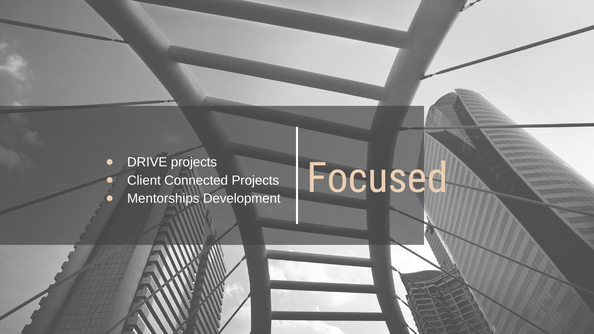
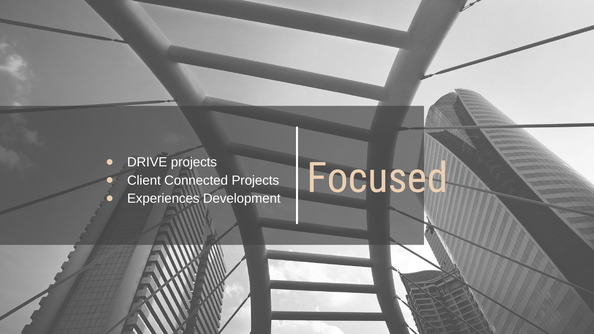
Mentorships: Mentorships -> Experiences (163, 199)
